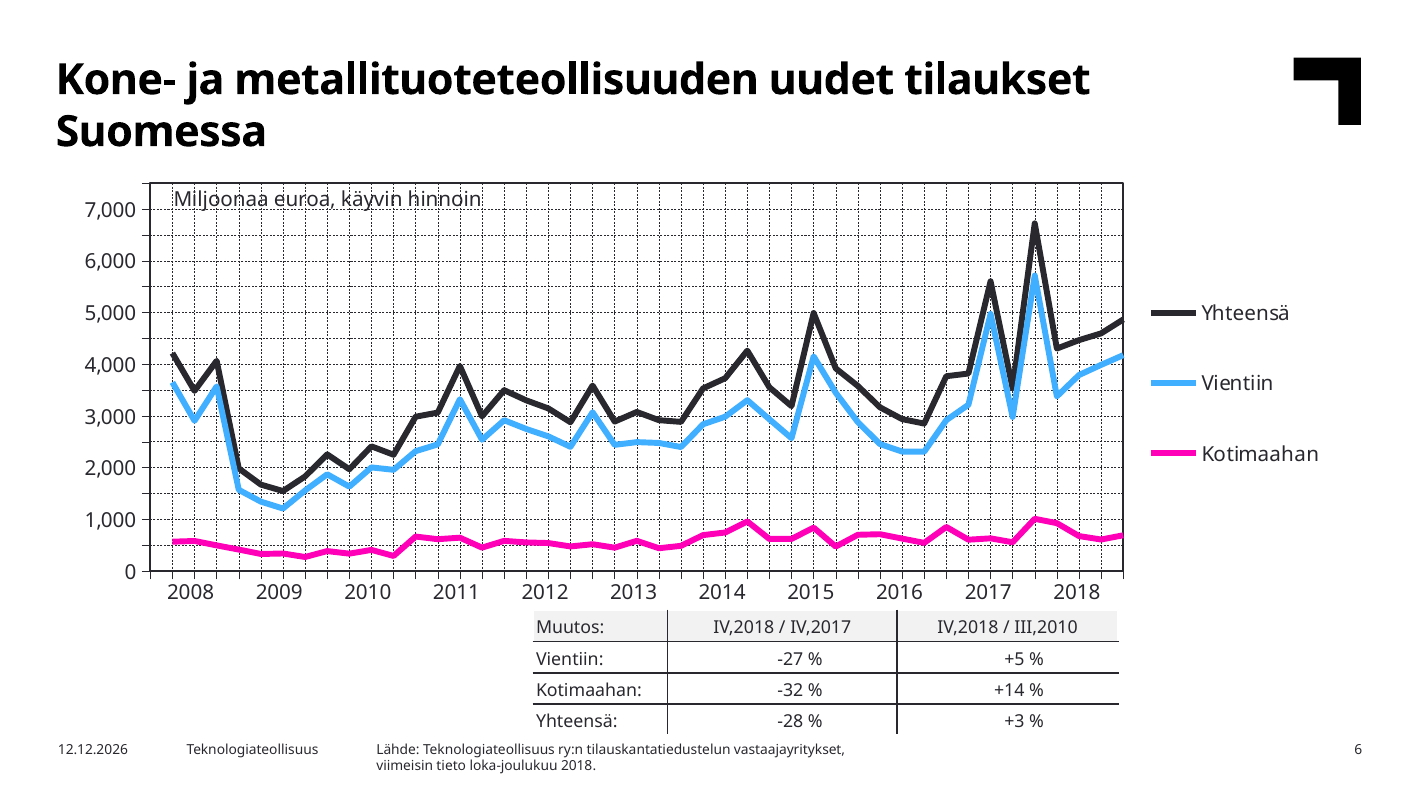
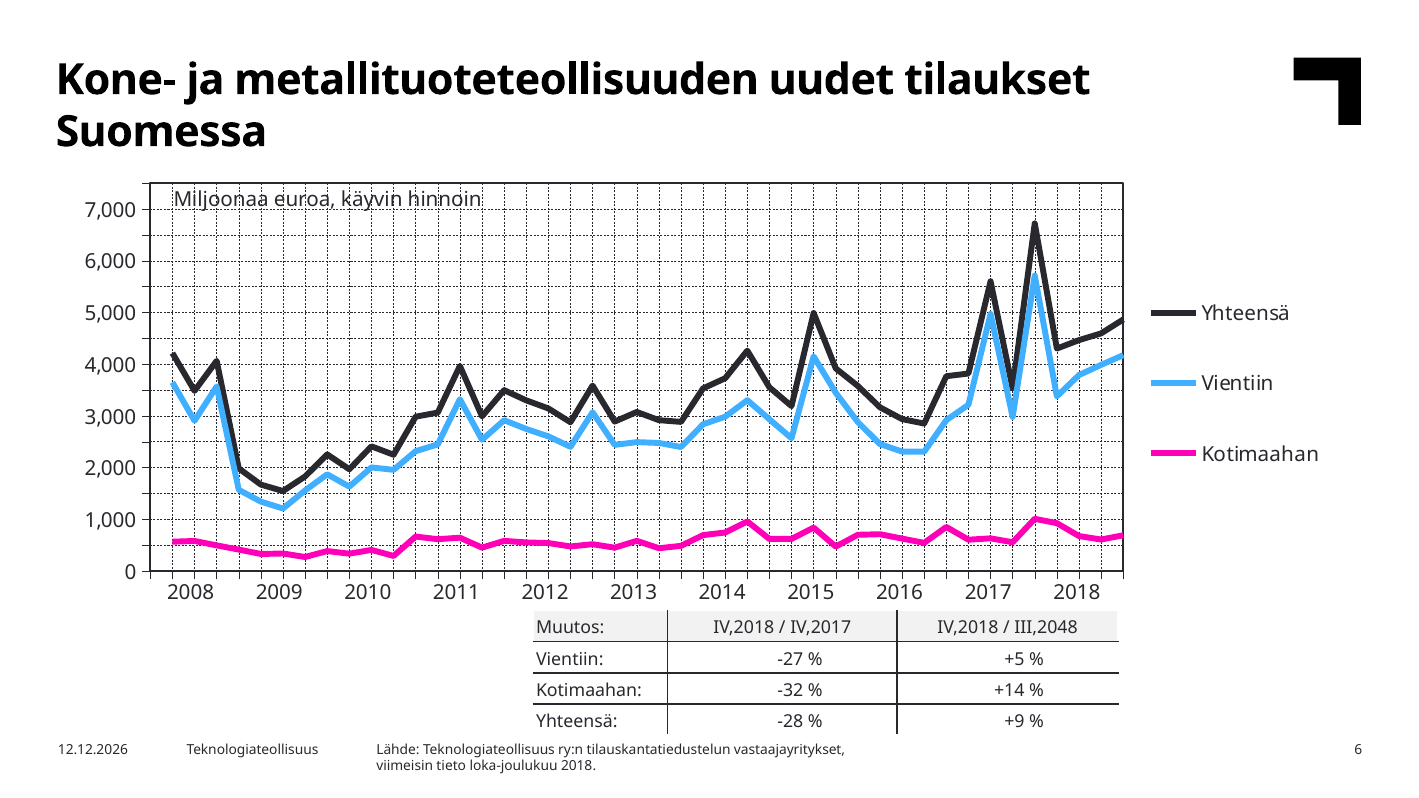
III,2010: III,2010 -> III,2048 (1046, 628)
+3: +3 -> +9 (1014, 722)
